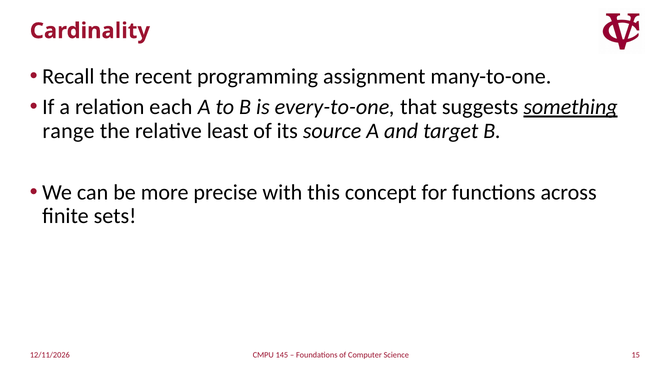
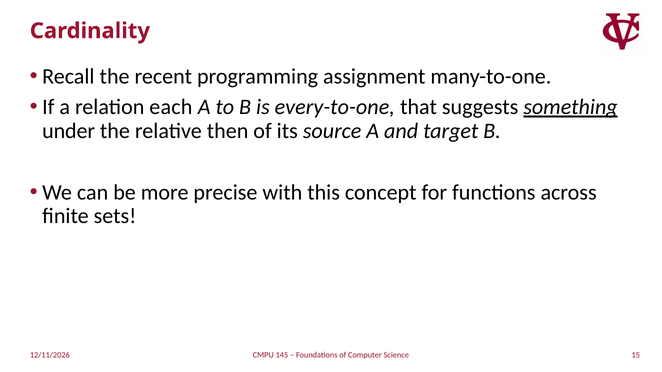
range: range -> under (69, 131)
least: least -> then (228, 131)
